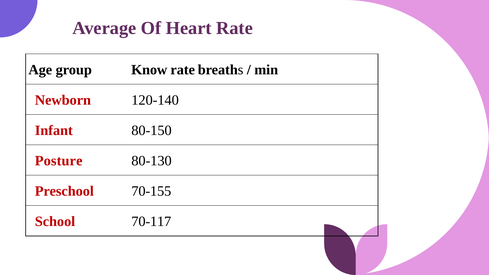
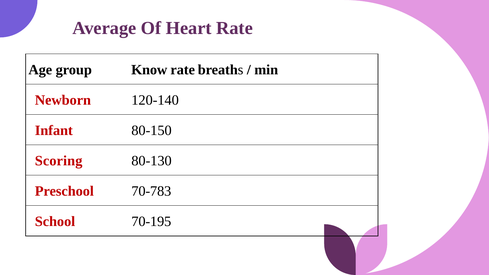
Posture: Posture -> Scoring (59, 161)
70-155: 70-155 -> 70-783 (151, 191)
70-117: 70-117 -> 70-195 (151, 222)
